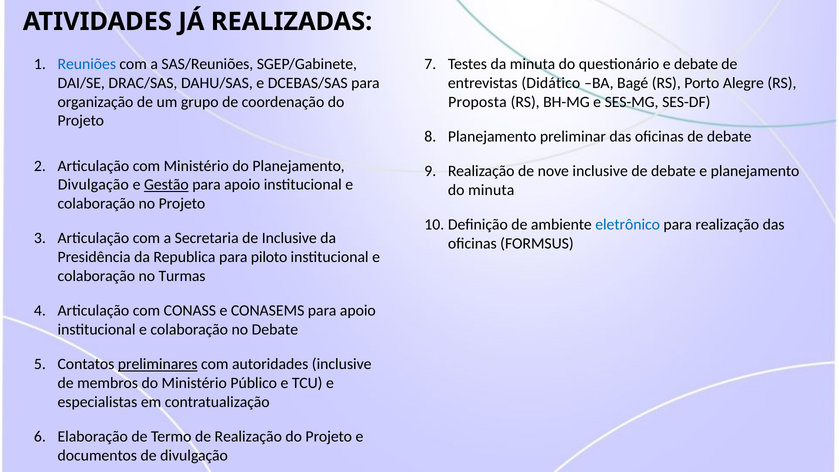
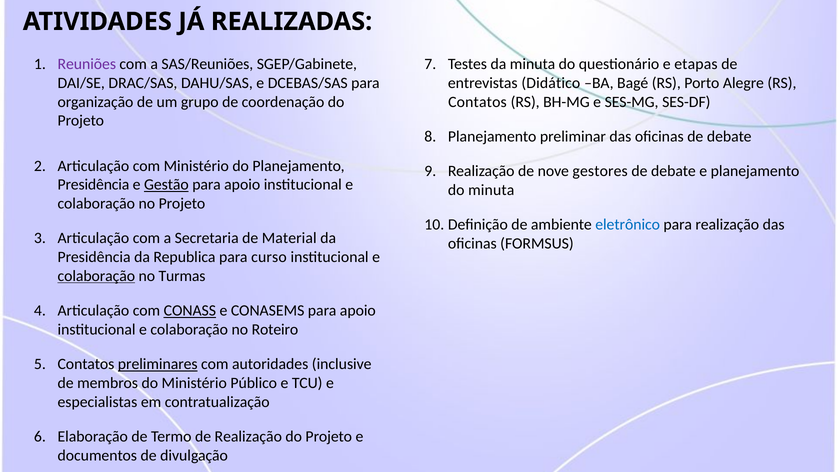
Reuniões colour: blue -> purple (87, 64)
e debate: debate -> etapas (696, 64)
Proposta: Proposta -> Contatos (477, 102)
nove inclusive: inclusive -> gestores (600, 171)
Divulgação: Divulgação -> Presidência (93, 185)
de Inclusive: Inclusive -> Material (289, 238)
piloto: piloto -> curso (269, 257)
colaboração underline: none -> present (96, 276)
CONASS underline: none -> present (190, 311)
no Debate: Debate -> Roteiro (275, 329)
